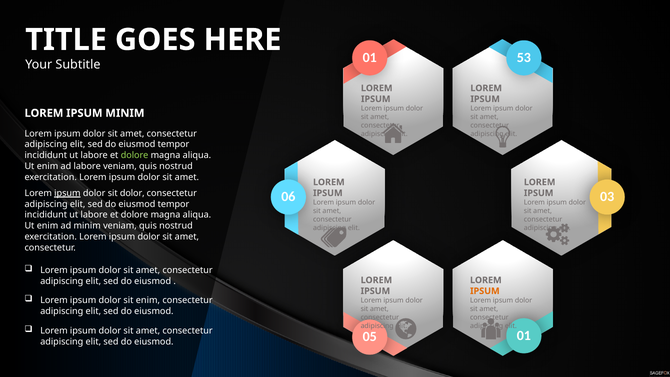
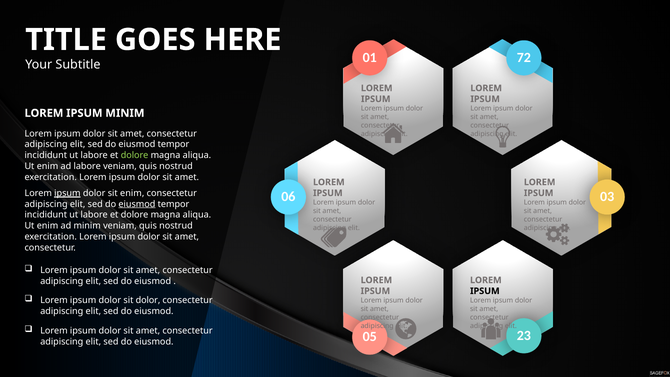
53: 53 -> 72 (524, 58)
sit dolor: dolor -> enim (132, 193)
eiusmod underline: none -> present (137, 204)
IPSUM colour: orange -> black (485, 291)
sit enim: enim -> dolor (148, 300)
05 01: 01 -> 23 (524, 335)
